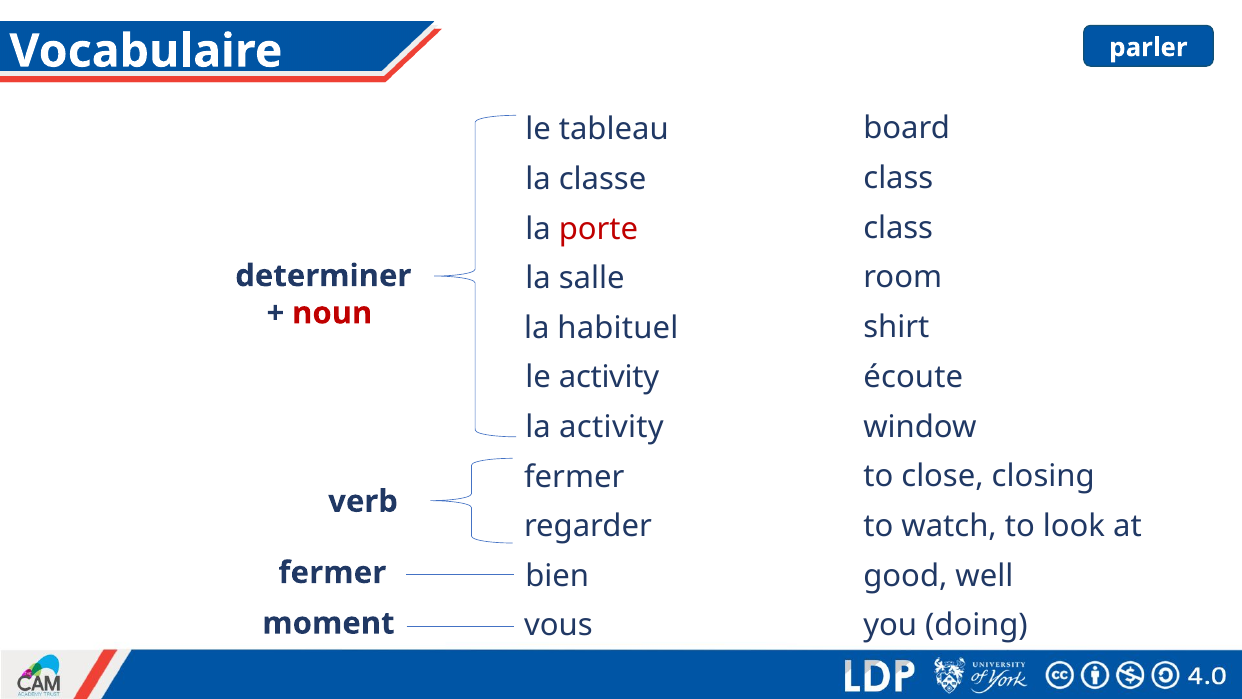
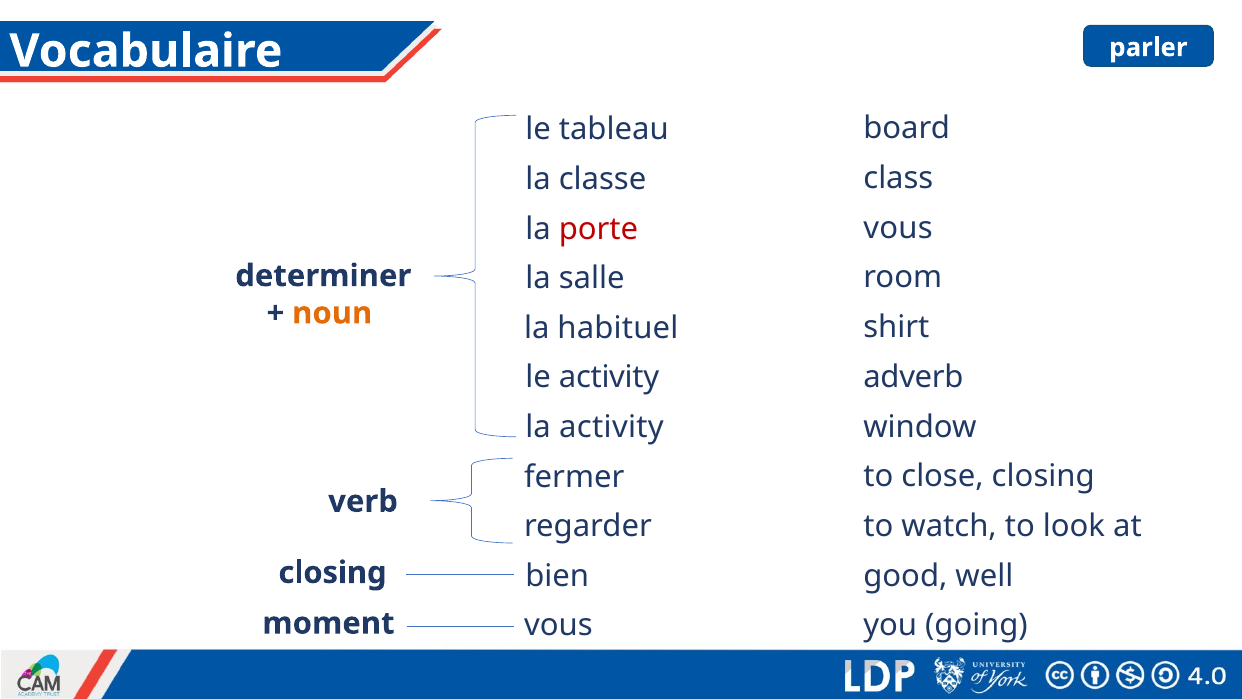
class: class -> vous (898, 228)
noun colour: red -> orange (332, 313)
écoute: écoute -> adverb (913, 377)
fermer: fermer -> closing (332, 572)
doing: doing -> going (976, 625)
